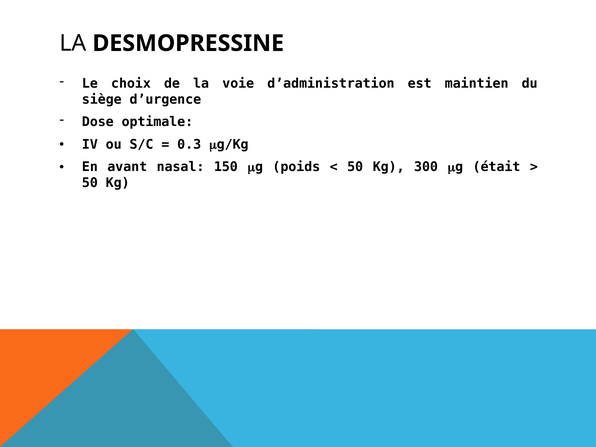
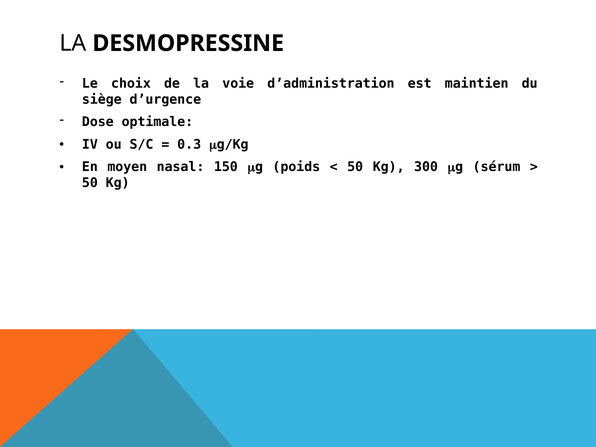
avant: avant -> moyen (127, 167)
était: était -> sérum (497, 167)
